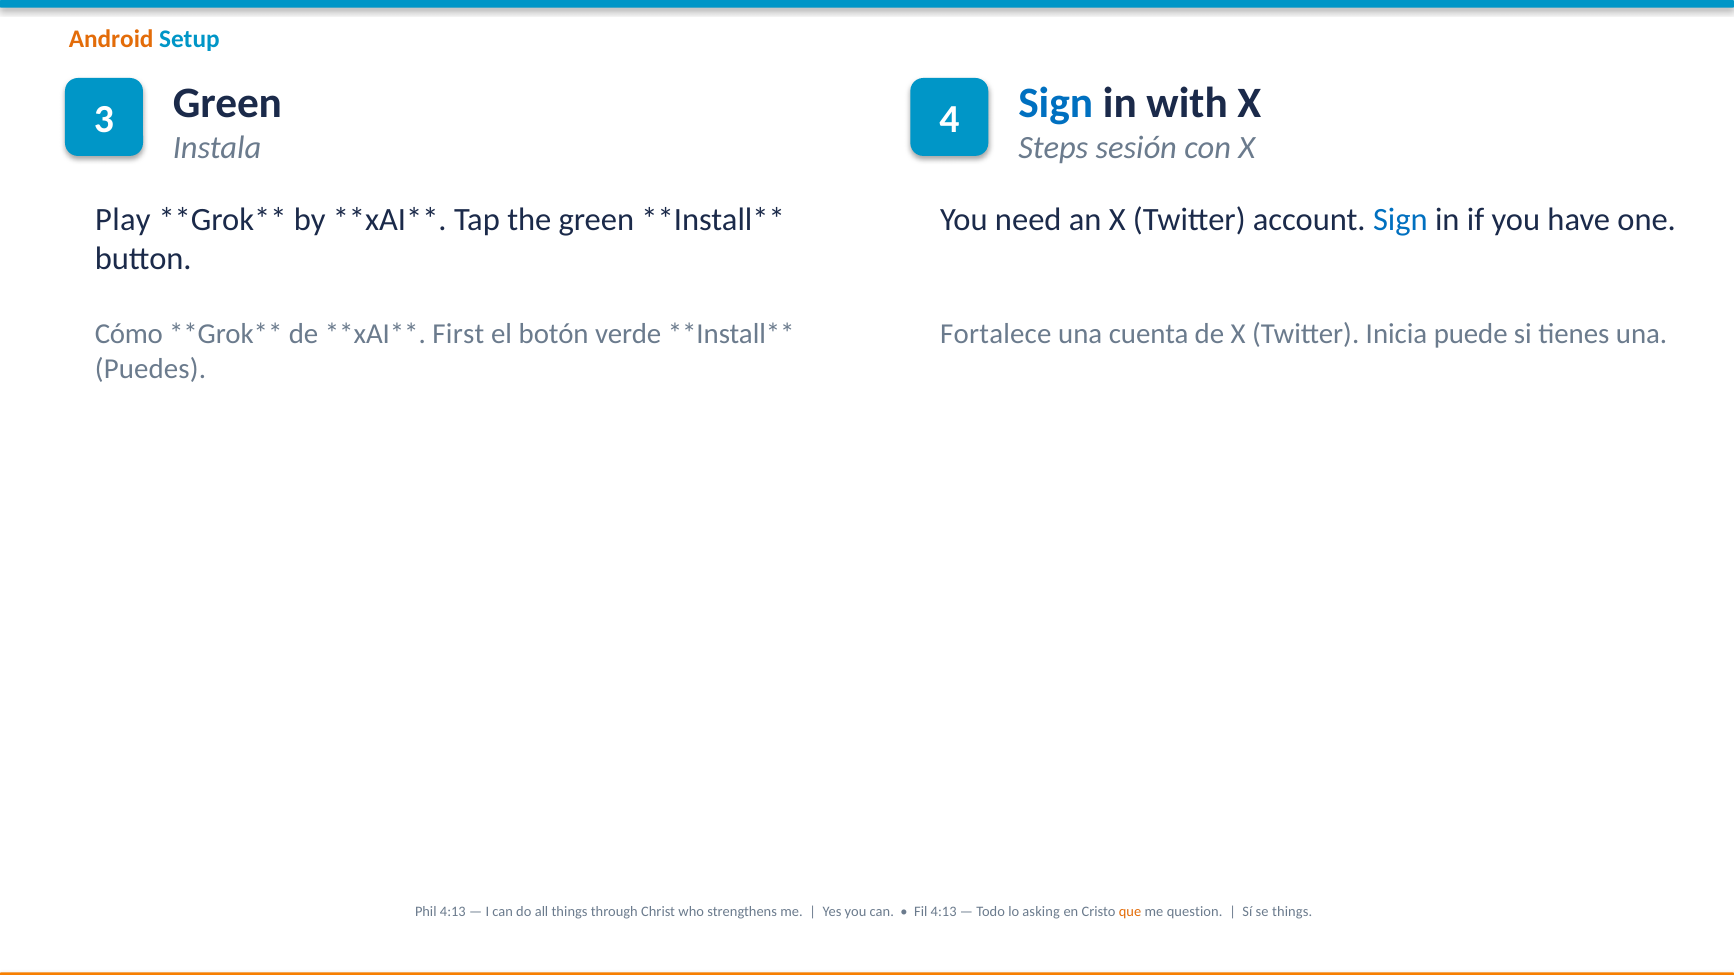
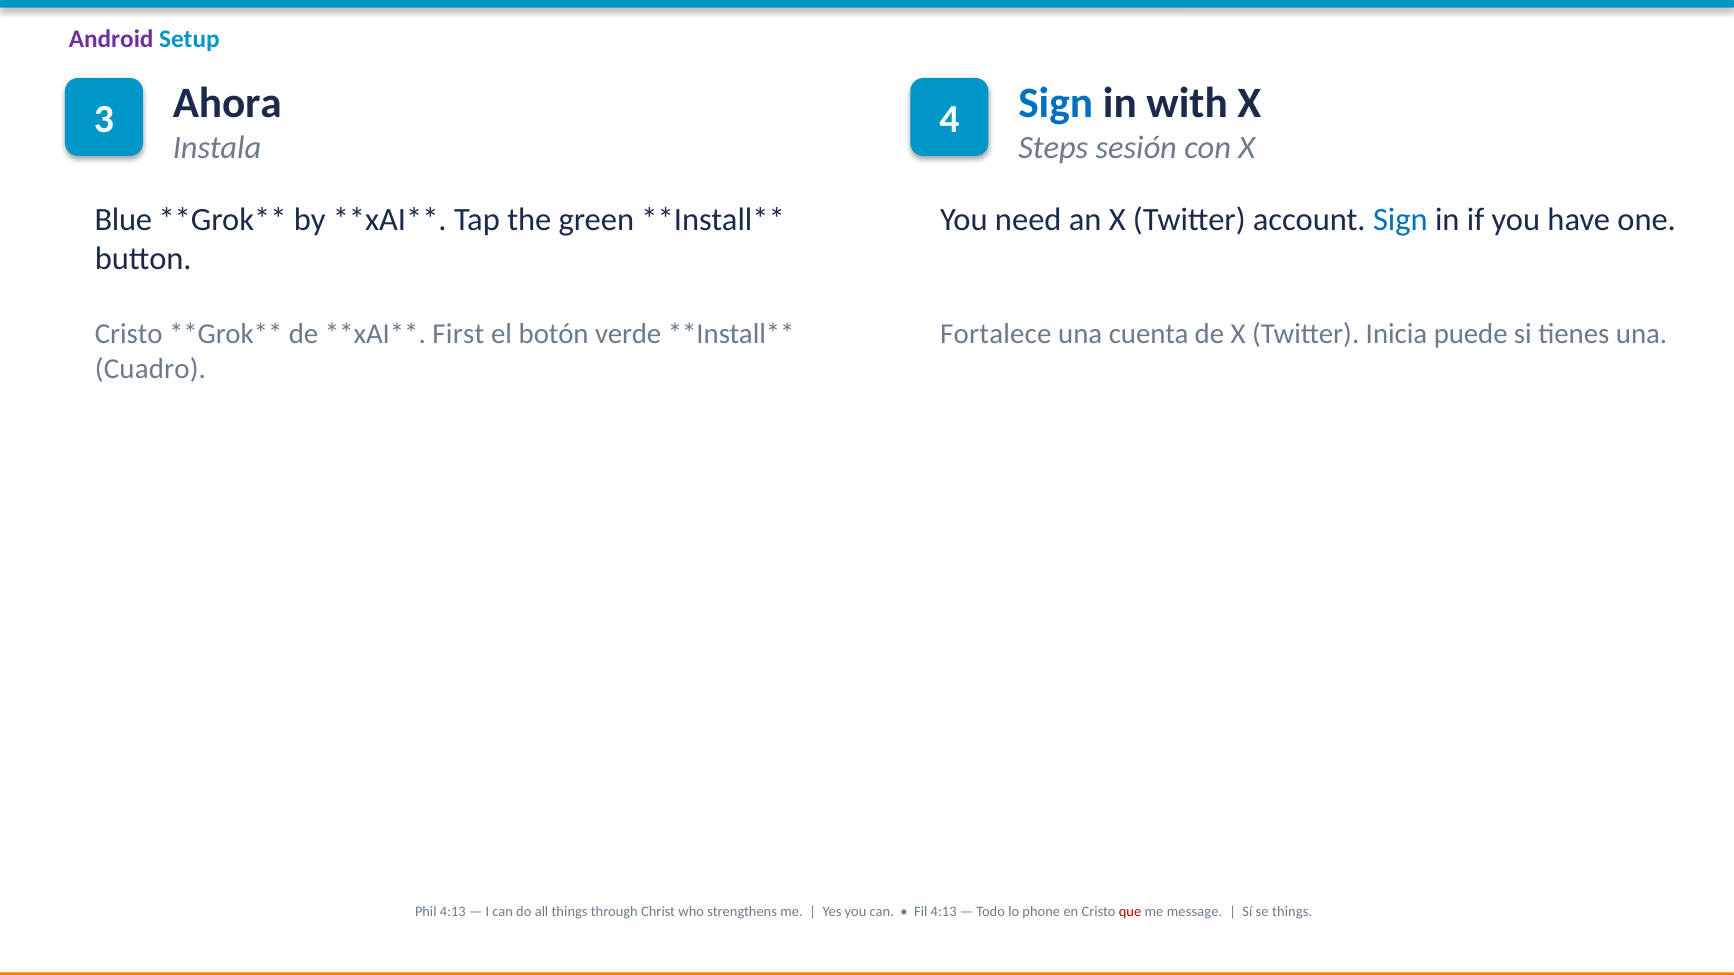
Android colour: orange -> purple (111, 39)
3 Green: Green -> Ahora (227, 103)
Play: Play -> Blue (123, 219)
Cómo: Cómo -> Cristo (129, 334)
Puedes: Puedes -> Cuadro (150, 369)
asking: asking -> phone (1041, 912)
que colour: orange -> red (1130, 912)
question: question -> message (1195, 912)
